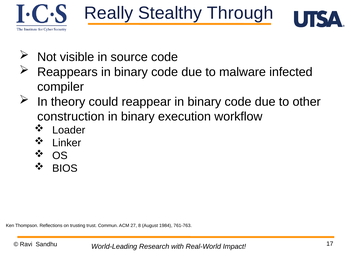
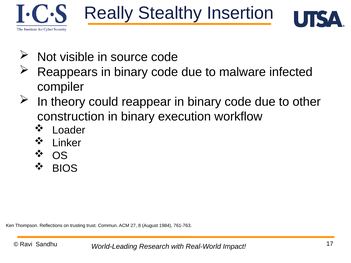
Through: Through -> Insertion (240, 13)
